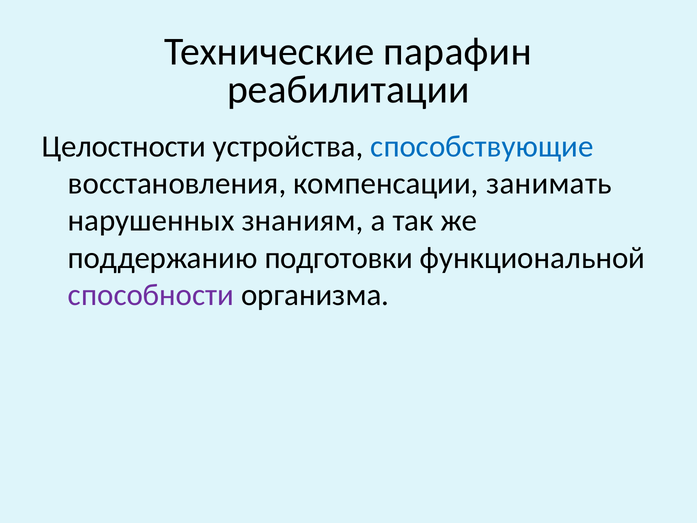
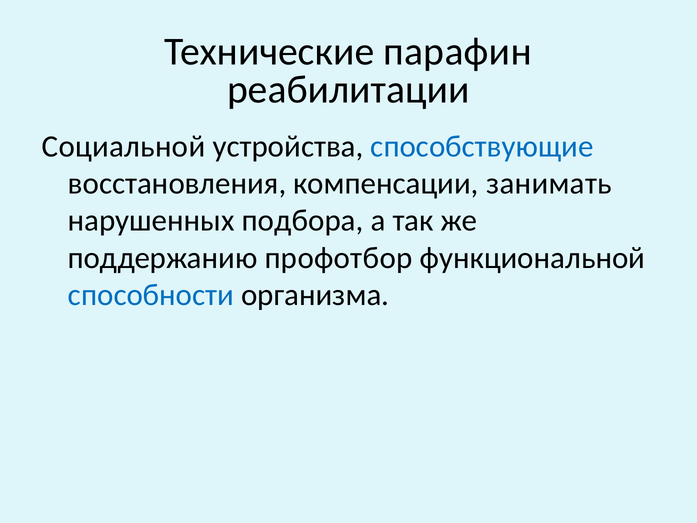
Целостности: Целостности -> Социальной (124, 146)
знаниям: знаниям -> подбора (303, 221)
подготовки: подготовки -> профотбор (339, 258)
способности colour: purple -> blue (151, 295)
